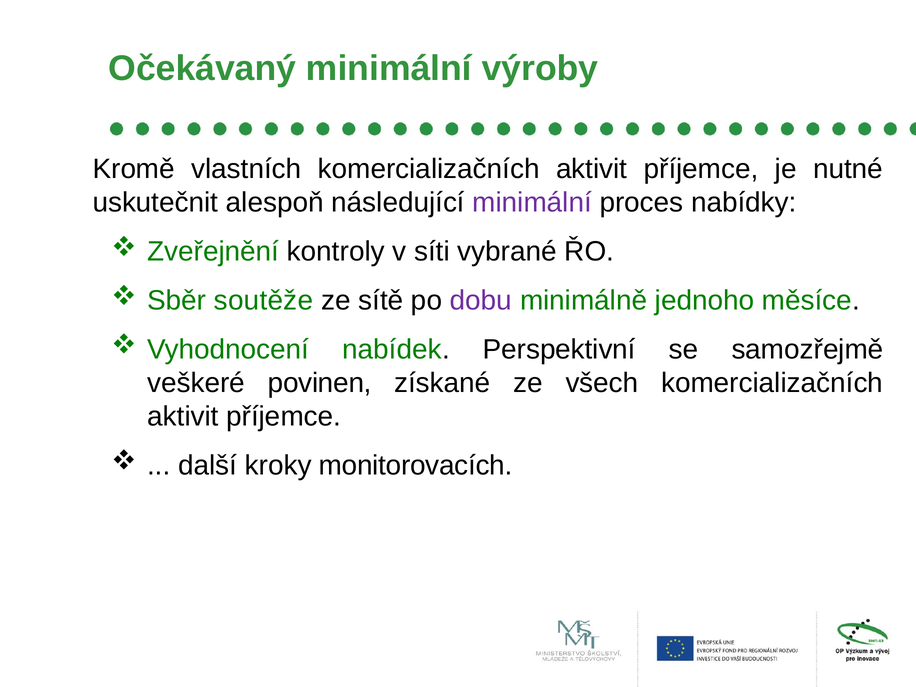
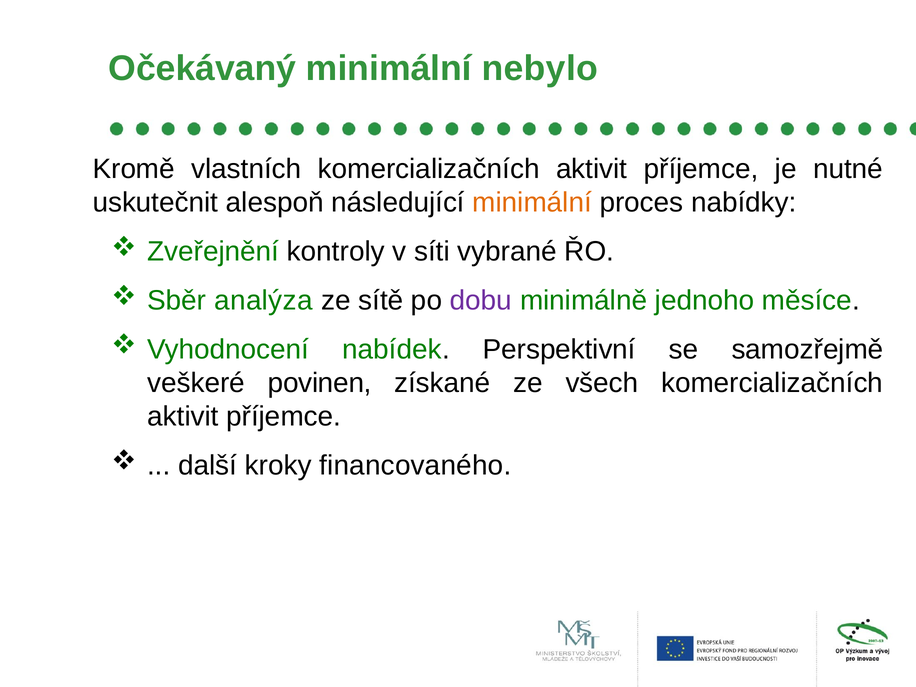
výroby: výroby -> nebylo (540, 69)
minimální colour: purple -> orange (532, 203)
soutěže: soutěže -> analýza (264, 300)
monitorovacích: monitorovacích -> financovaného (415, 465)
